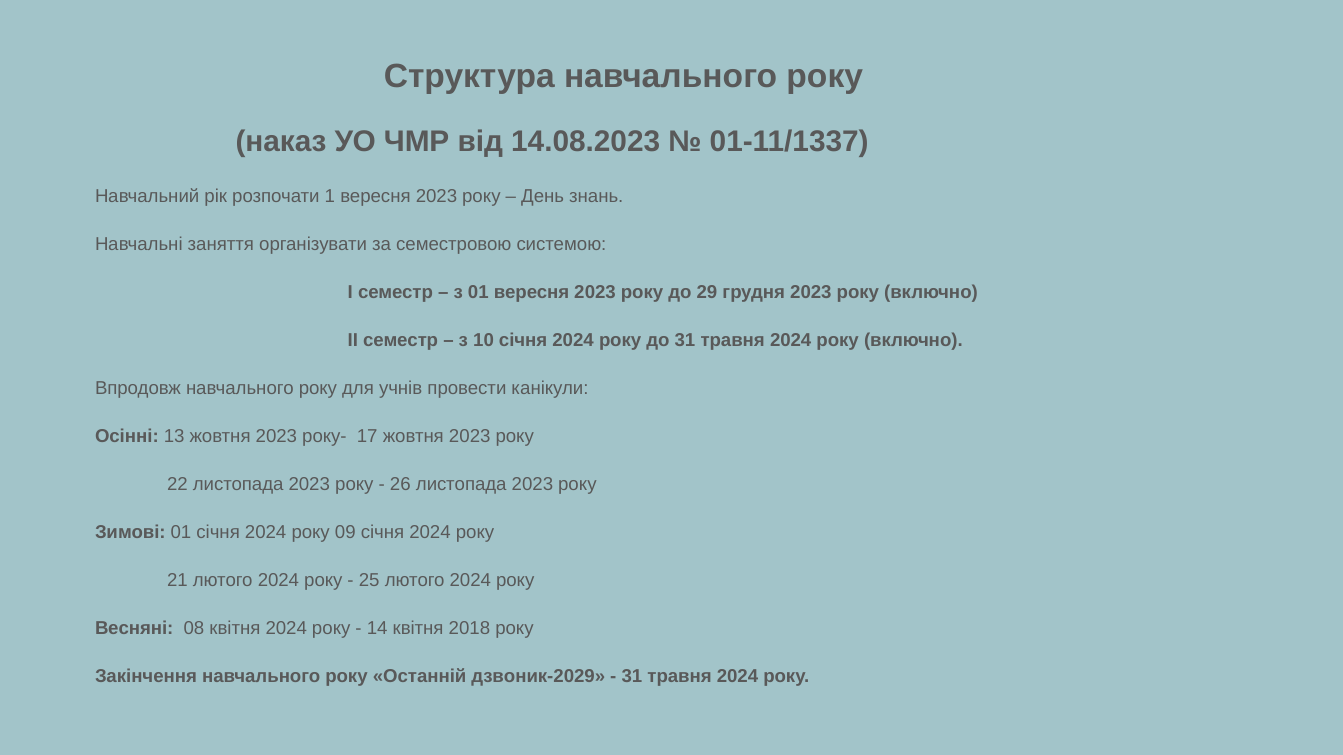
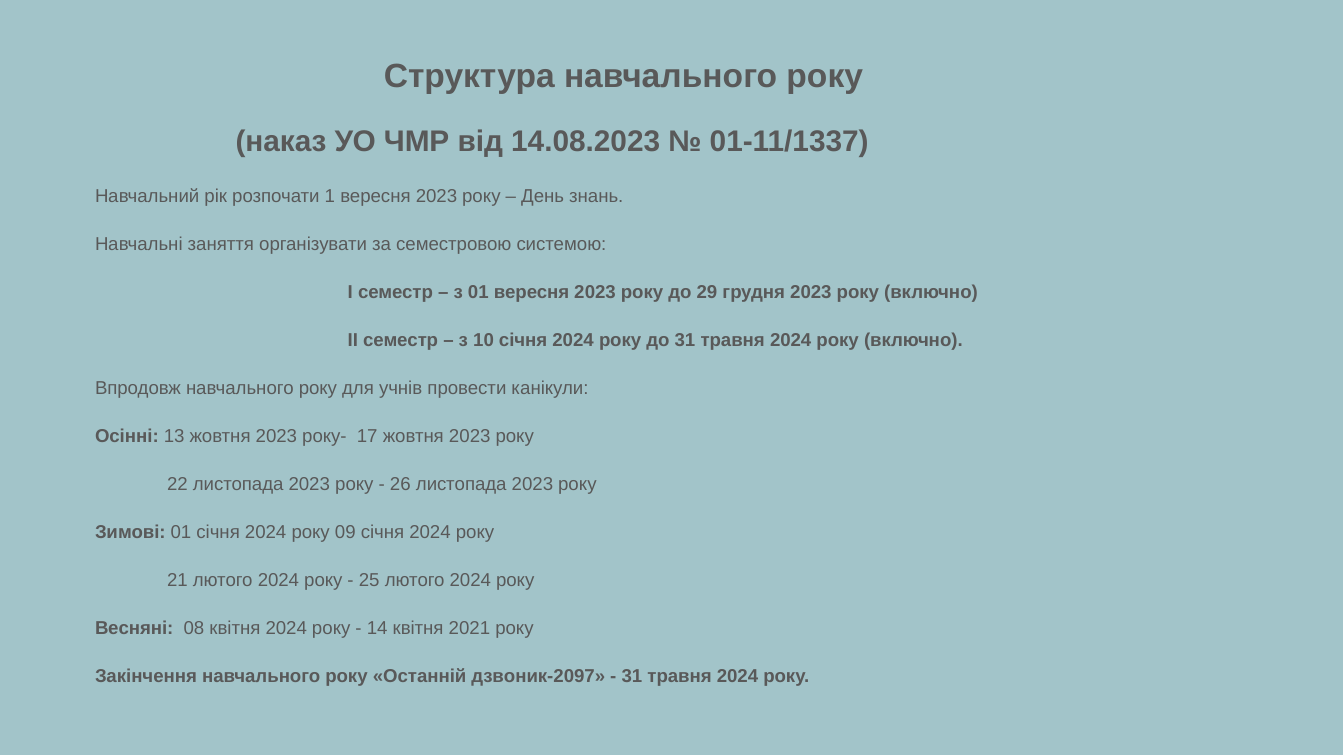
2018: 2018 -> 2021 (469, 629)
дзвоник-2029: дзвоник-2029 -> дзвоник-2097 (538, 677)
